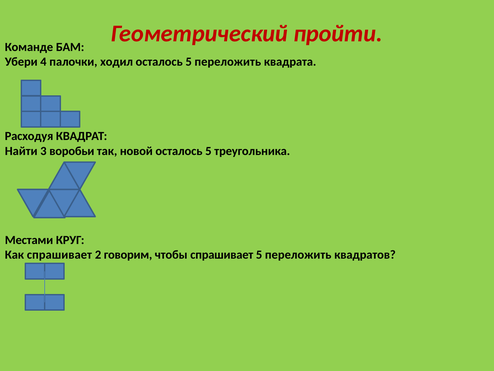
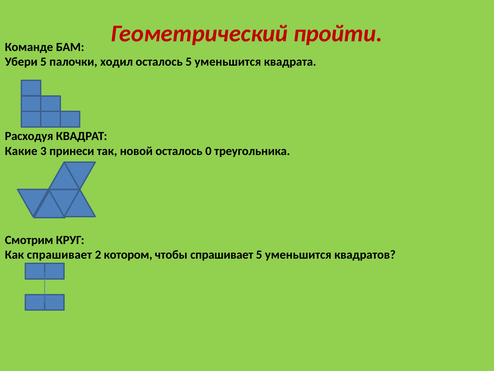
Убери 4: 4 -> 5 (43, 62)
осталось 5 переложить: переложить -> уменьшится (228, 62)
Найти: Найти -> Какие (21, 151)
воробьи: воробьи -> принеси (72, 151)
5: 5 -> 0 (208, 151)
Местами: Местами -> Смотрим (29, 240)
говорим: говорим -> котором (128, 254)
переложить: переложить -> уменьшится (298, 254)
